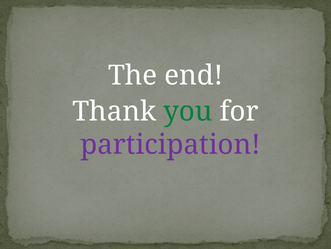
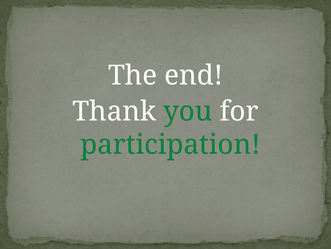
participation colour: purple -> green (170, 144)
